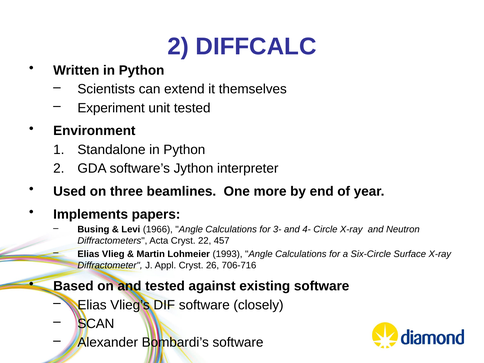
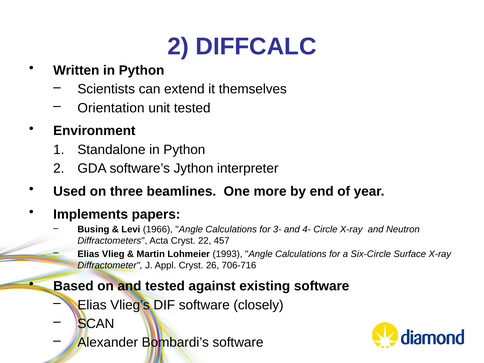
Experiment: Experiment -> Orientation (111, 108)
